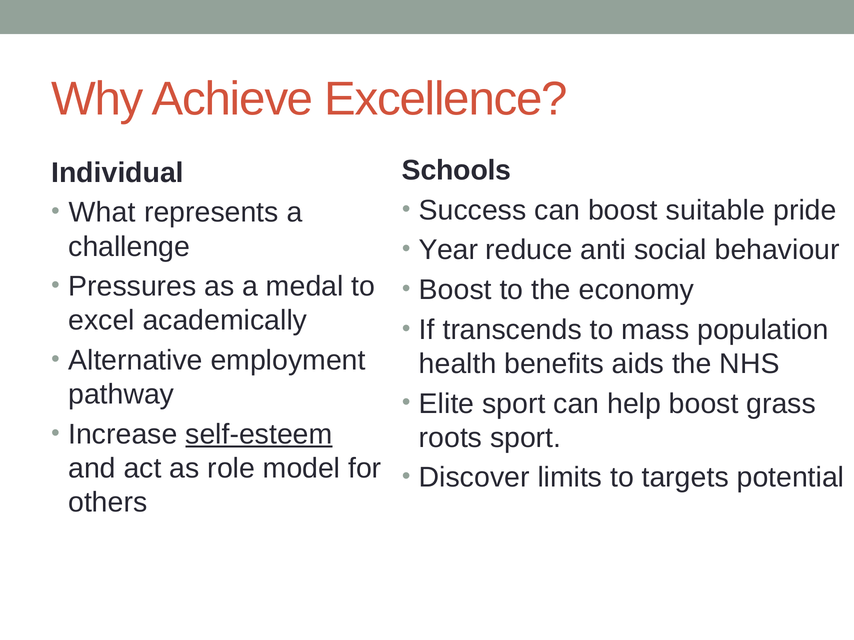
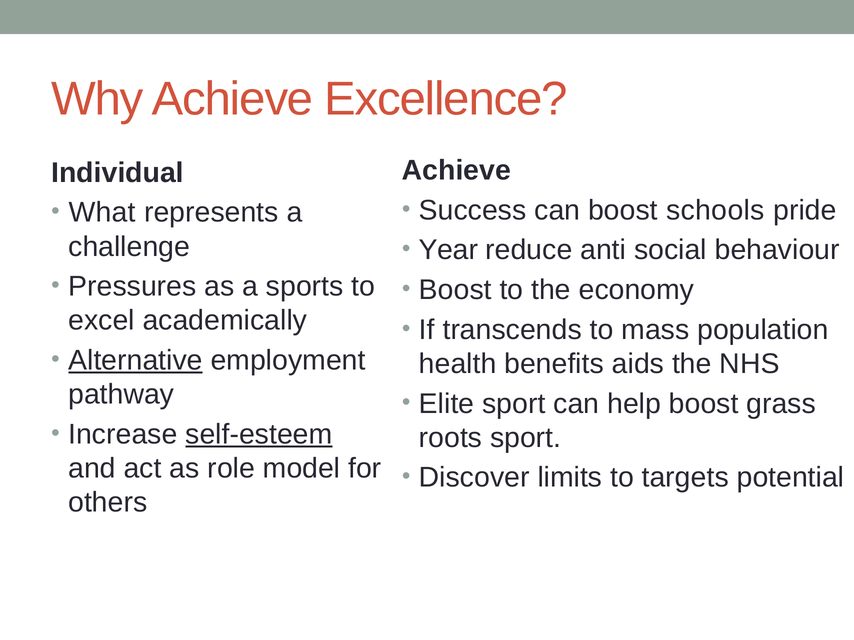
Schools: Schools -> Achieve (456, 171)
suitable: suitable -> schools (715, 210)
medal: medal -> sports (305, 287)
Alternative underline: none -> present (136, 361)
